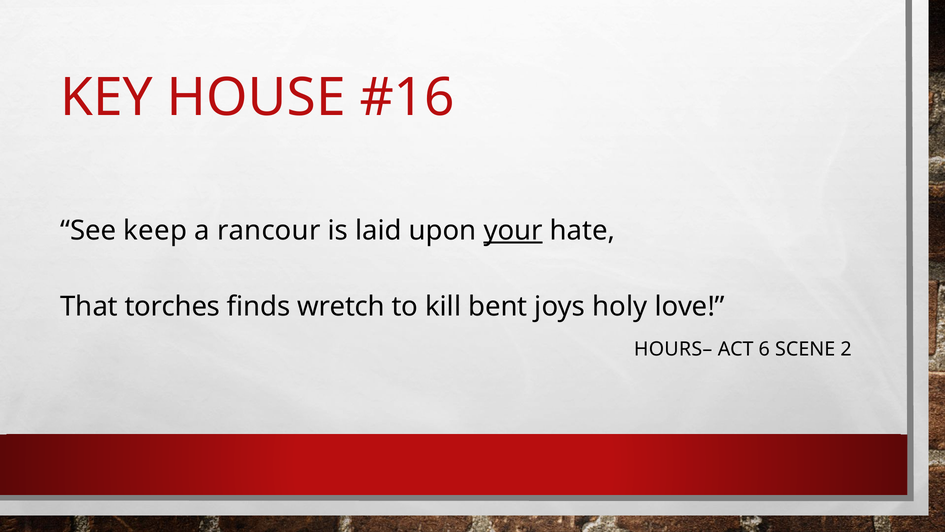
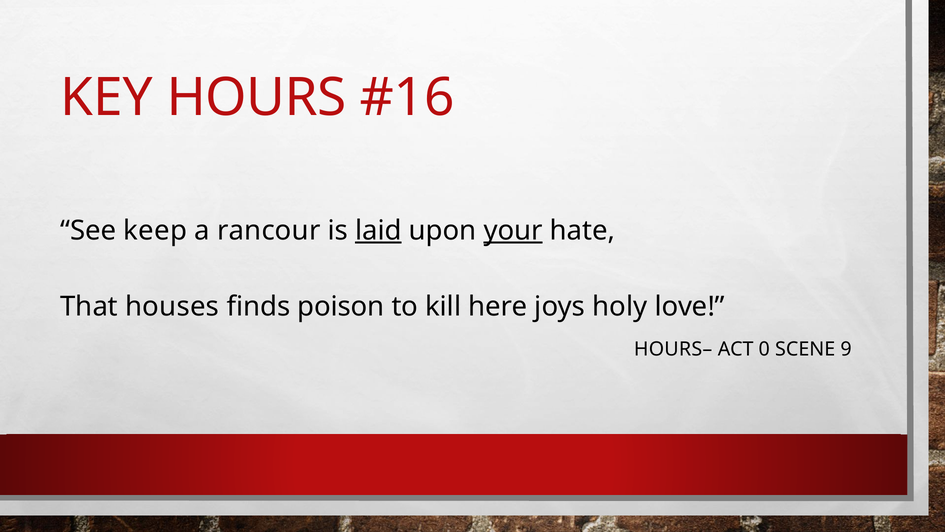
HOUSE: HOUSE -> HOURS (256, 97)
laid underline: none -> present (378, 231)
torches: torches -> houses (172, 306)
wretch: wretch -> poison (341, 306)
bent: bent -> here (498, 306)
6: 6 -> 0 (764, 349)
2: 2 -> 9 (846, 349)
